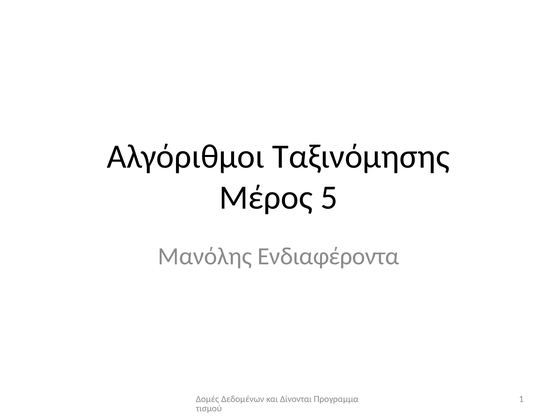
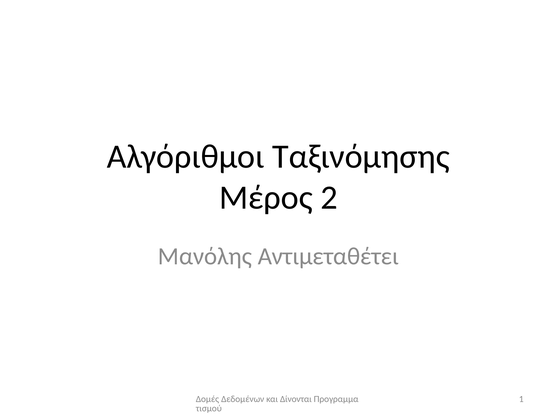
5: 5 -> 2 (329, 197)
Ενδιαφέροντα: Ενδιαφέροντα -> Αντιμεταθέτει (328, 256)
